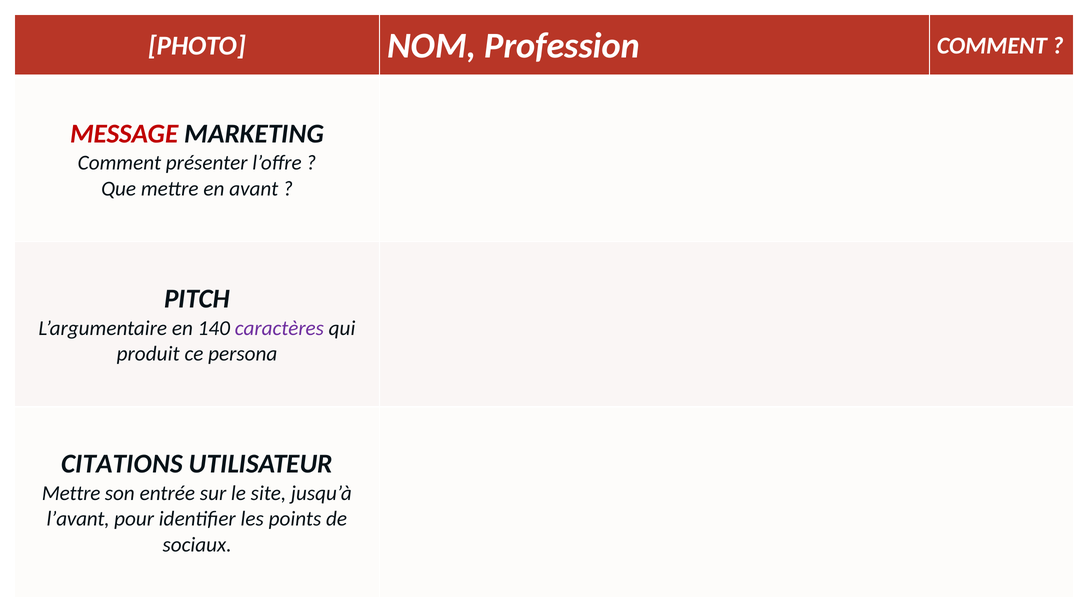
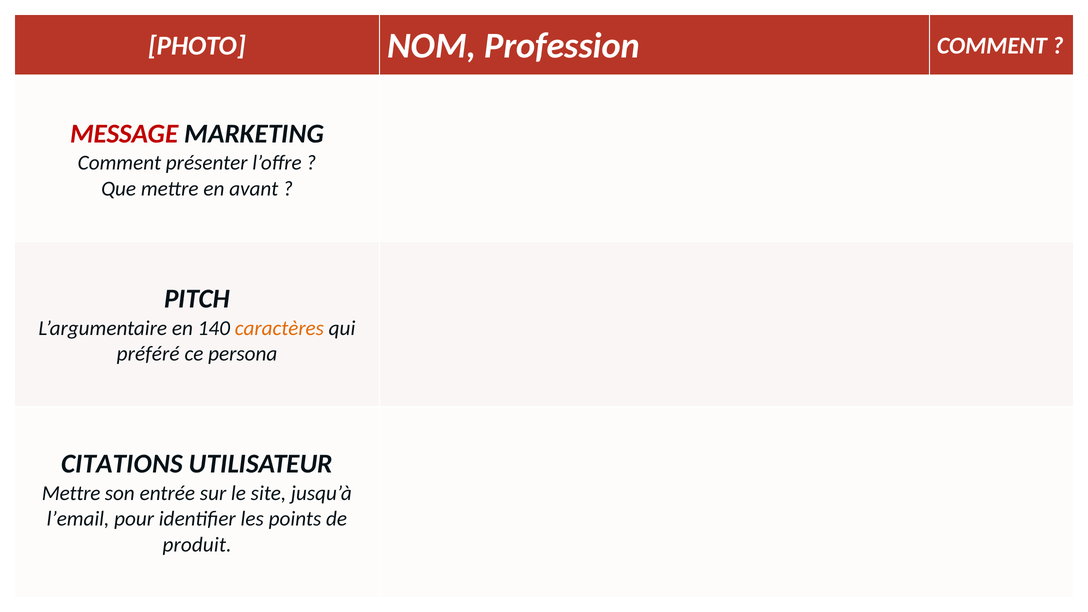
caractères colour: purple -> orange (279, 328)
produit: produit -> préféré (148, 354)
l’avant: l’avant -> l’email (78, 519)
sociaux: sociaux -> produit (197, 545)
